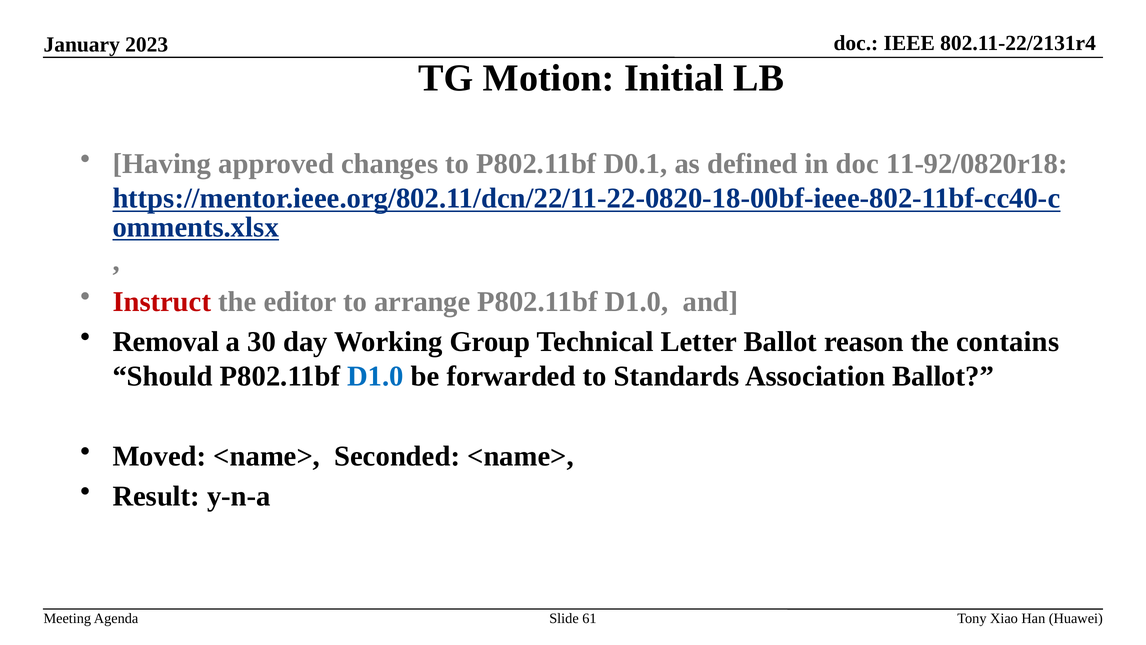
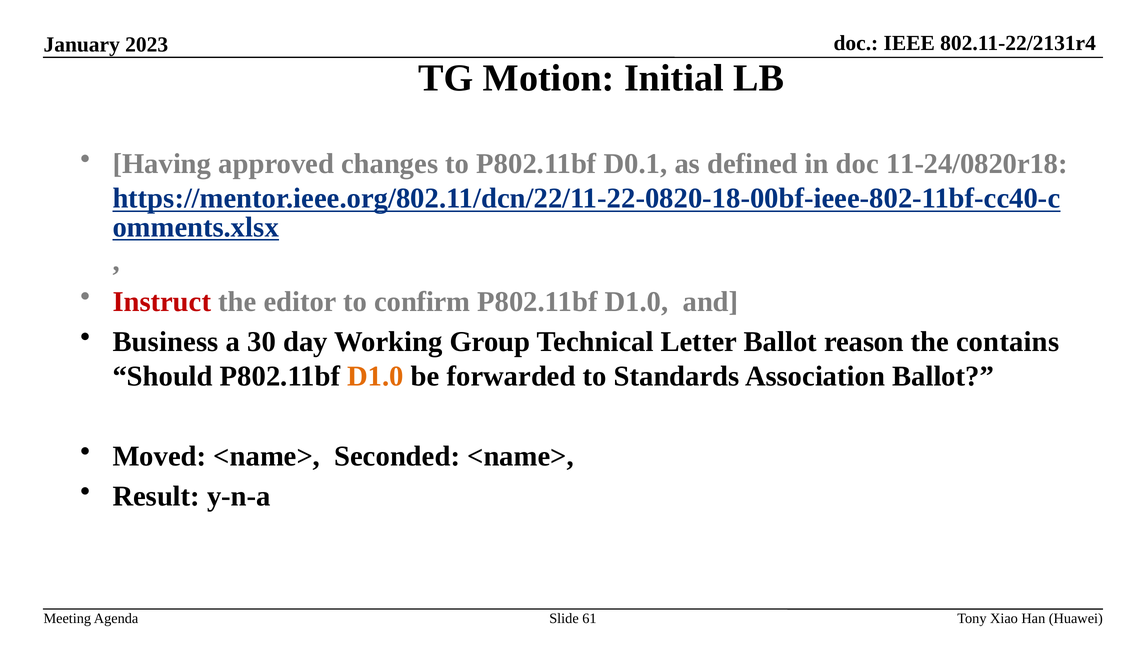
11-92/0820r18: 11-92/0820r18 -> 11-24/0820r18 (977, 164)
arrange: arrange -> confirm (422, 301)
Removal: Removal -> Business (166, 342)
D1.0 colour: blue -> orange (376, 376)
